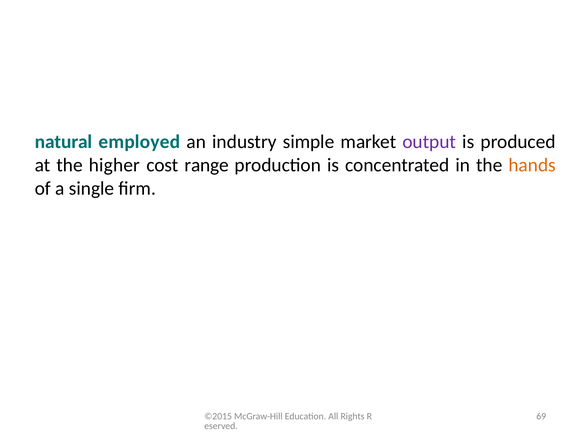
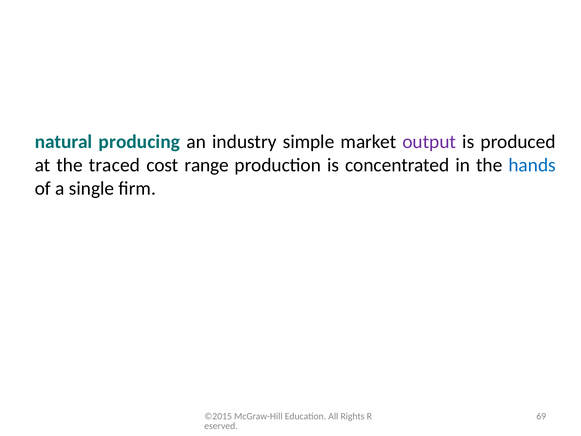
employed: employed -> producing (139, 142)
higher: higher -> traced (114, 165)
hands colour: orange -> blue (532, 165)
